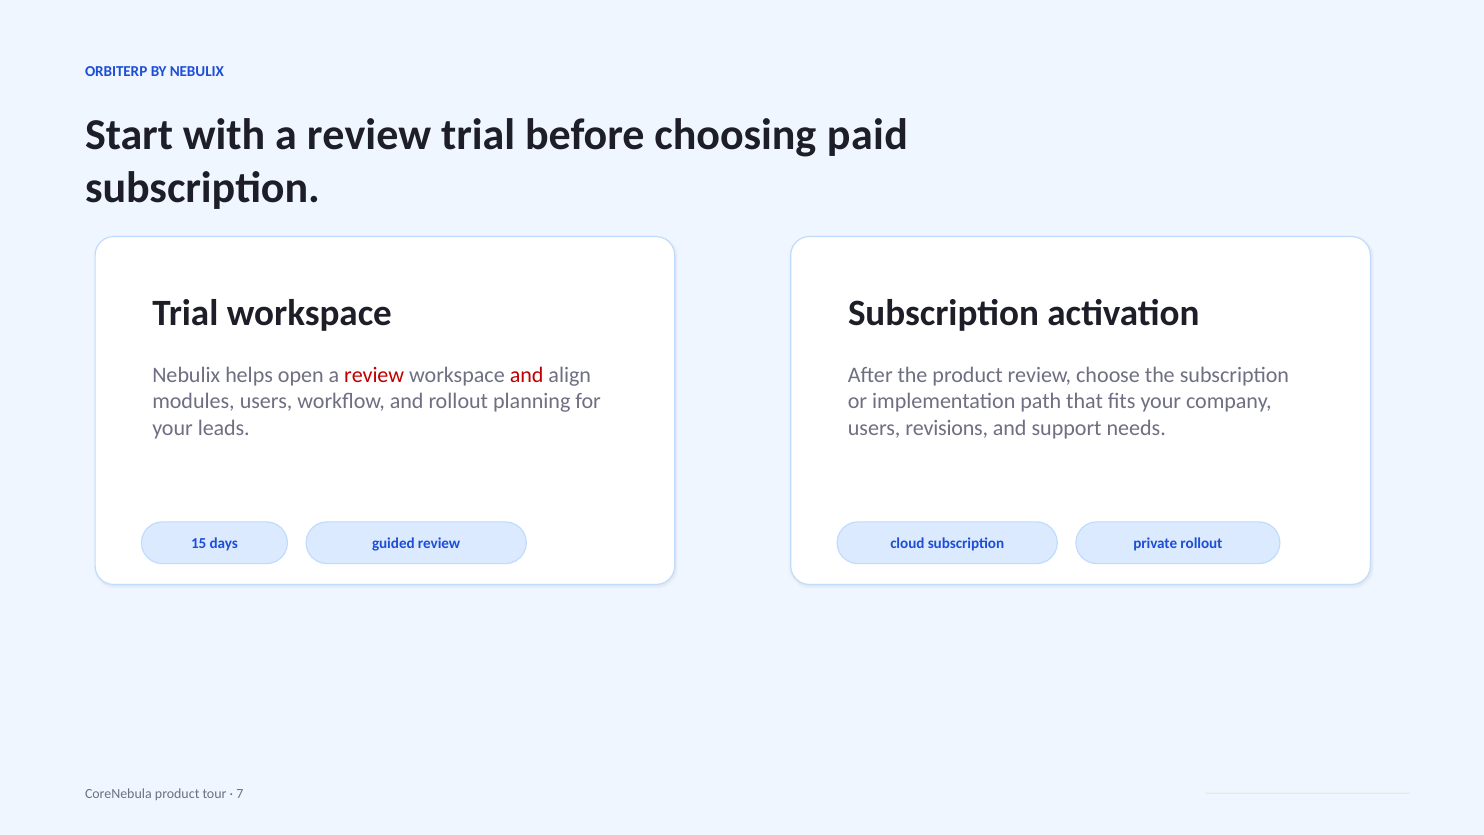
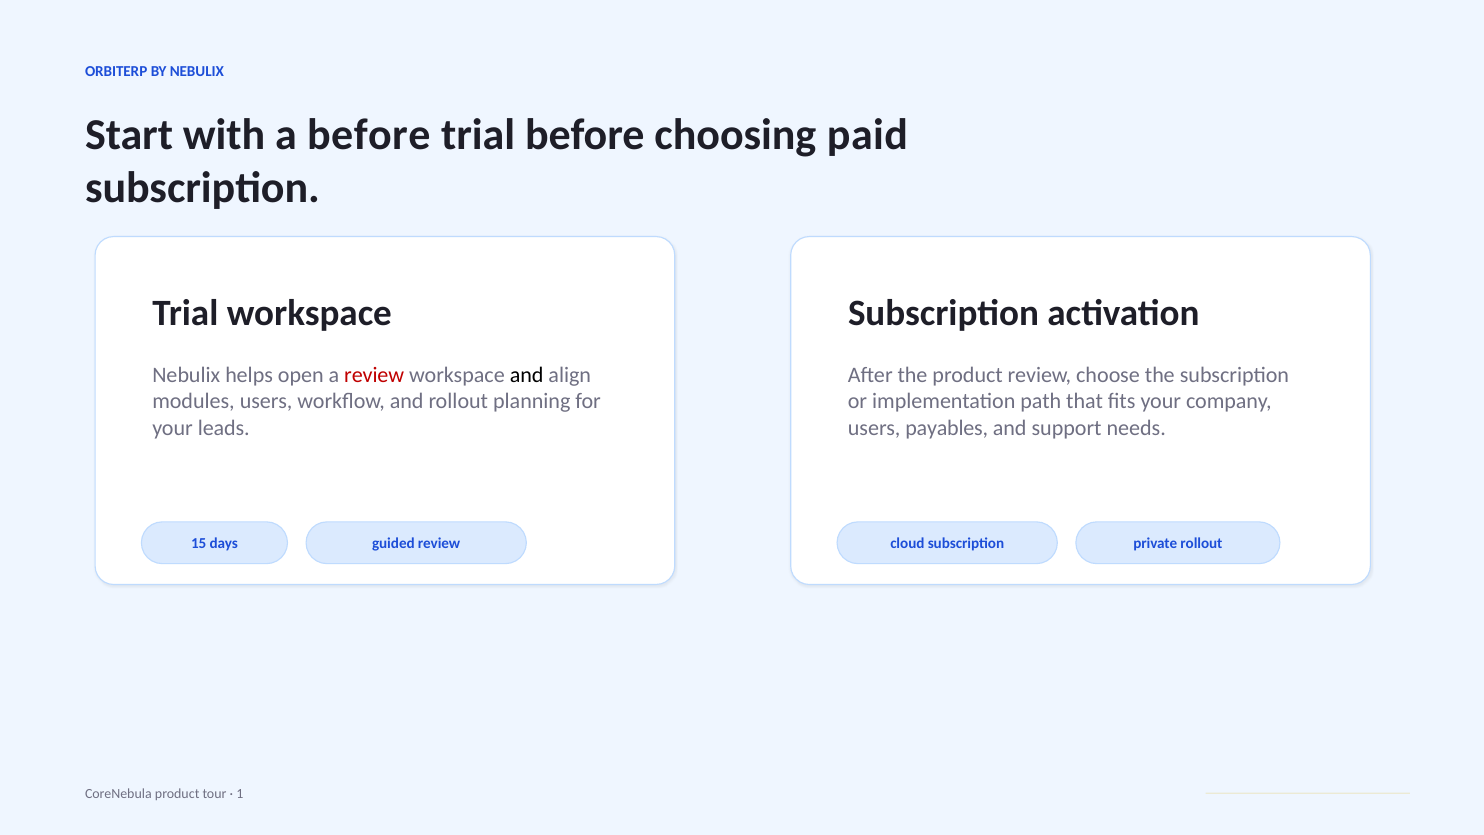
with a review: review -> before (369, 135)
and colour: red -> black (527, 375)
revisions: revisions -> payables (947, 428)
7: 7 -> 1 (240, 794)
